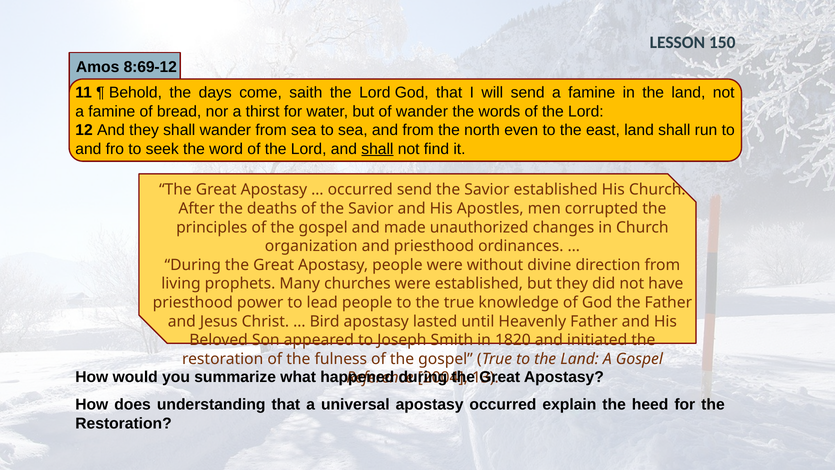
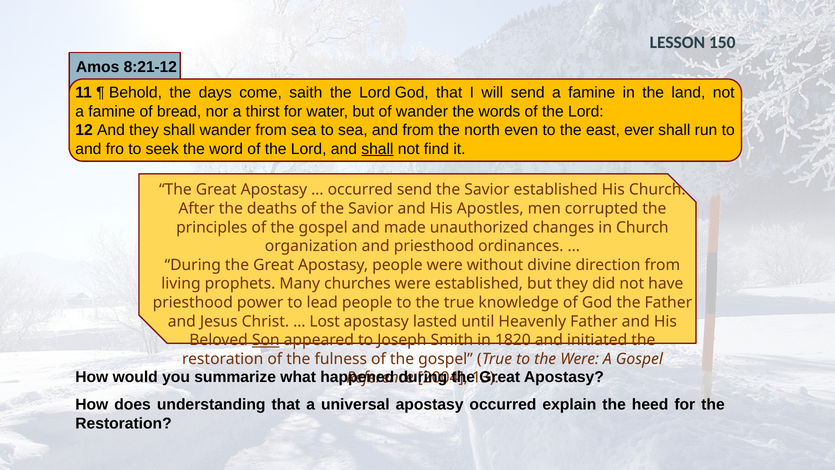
8:69-12: 8:69-12 -> 8:21-12 (150, 67)
east land: land -> ever (639, 130)
Bird: Bird -> Lost (325, 321)
Son underline: none -> present (266, 340)
to the Land: Land -> Were (580, 359)
